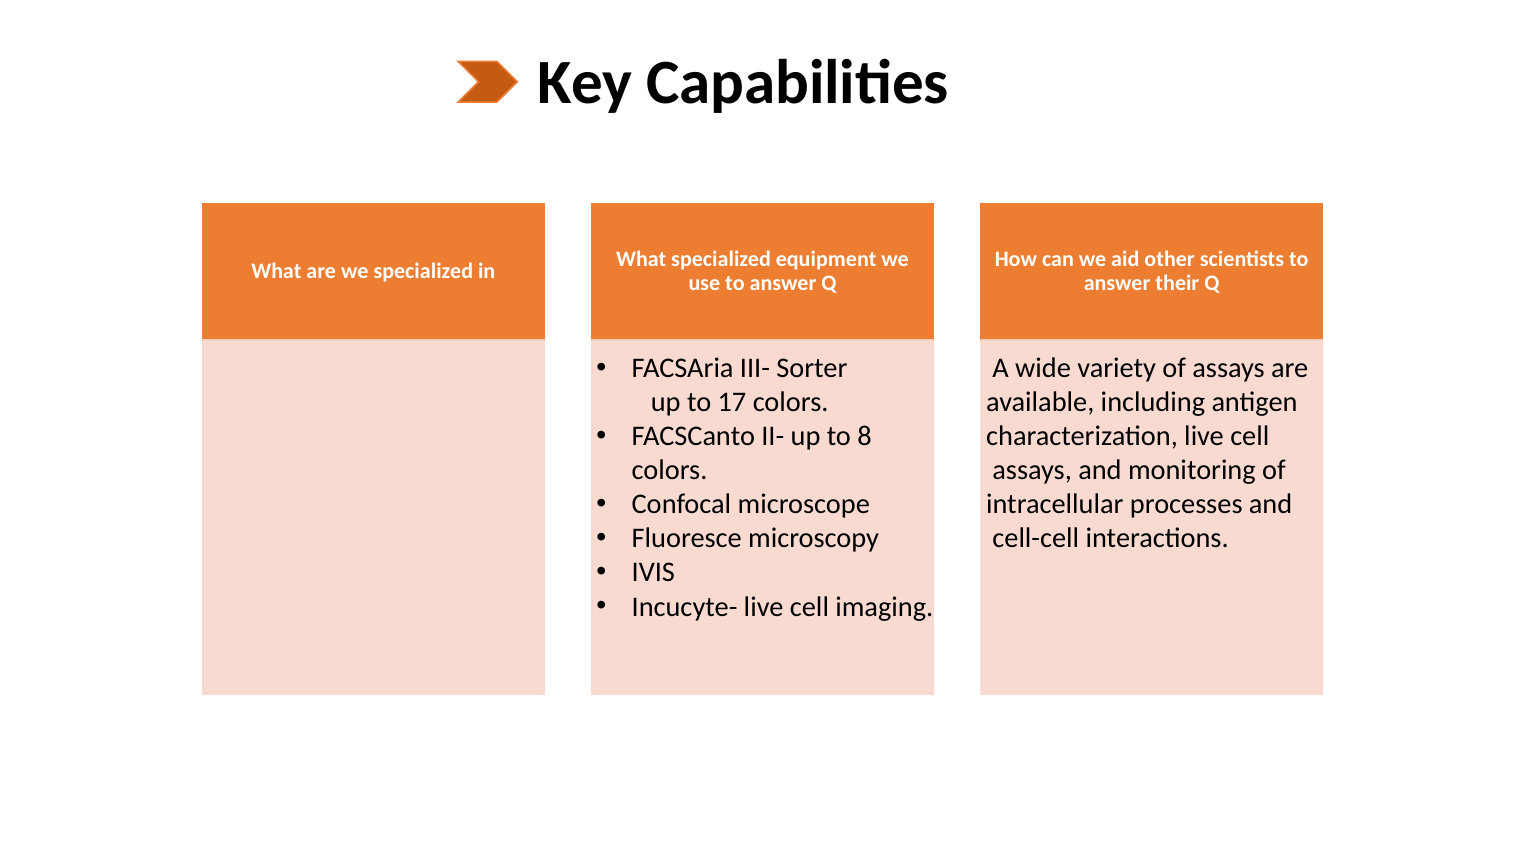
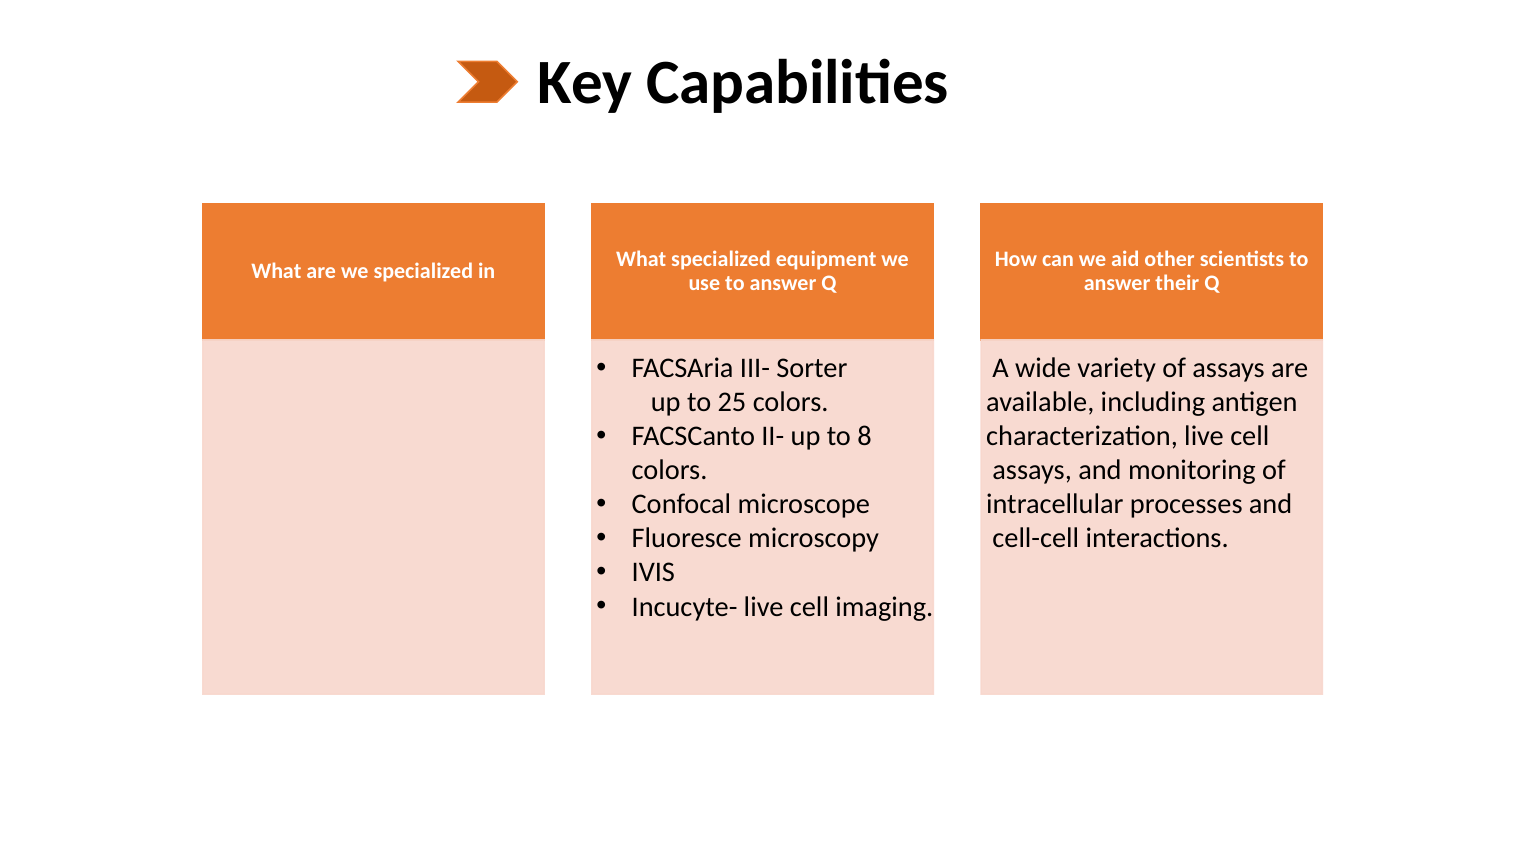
17: 17 -> 25 (732, 402)
